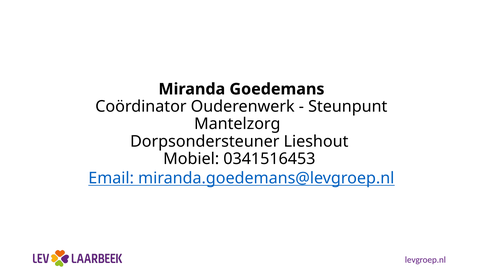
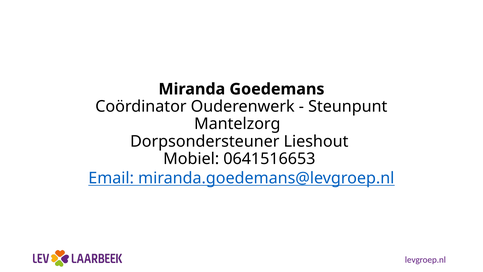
0341516453: 0341516453 -> 0641516653 (269, 159)
